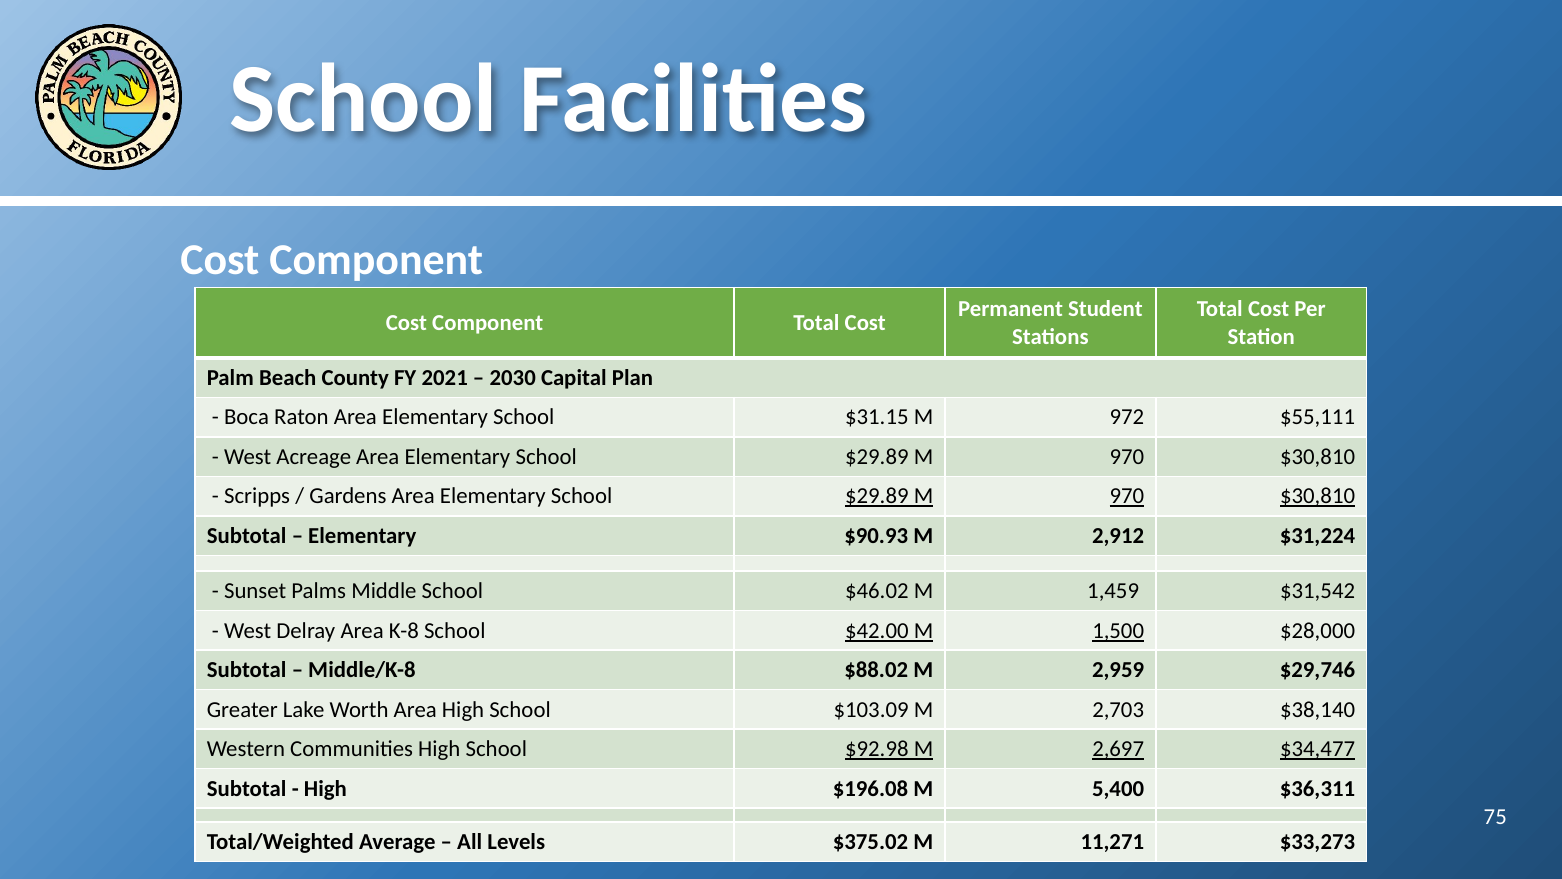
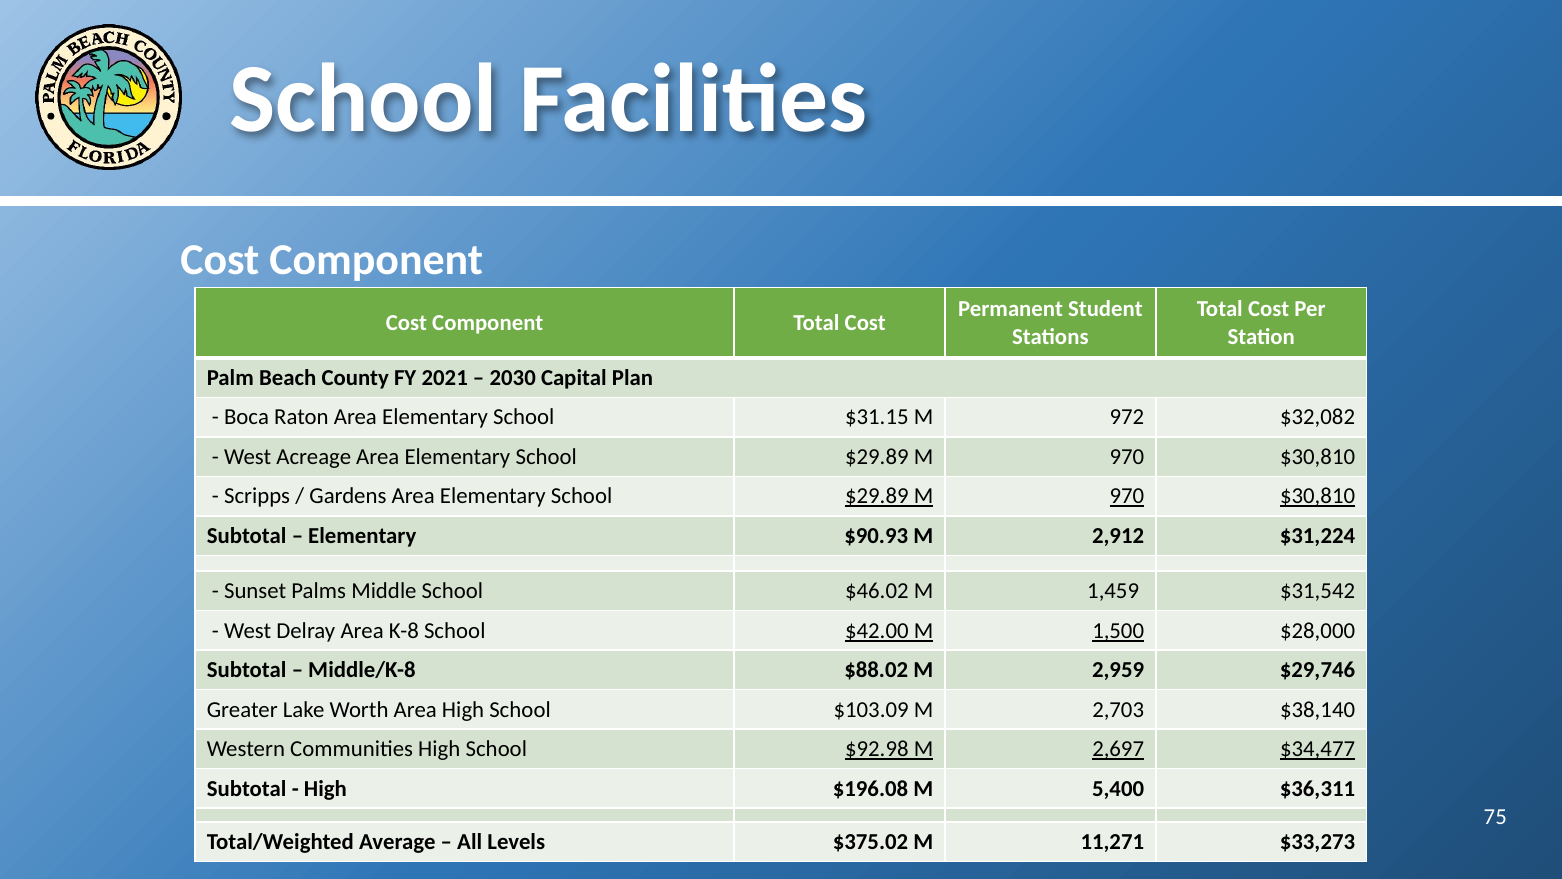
$55,111: $55,111 -> $32,082 (1318, 417)
